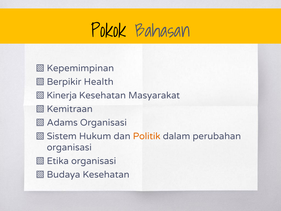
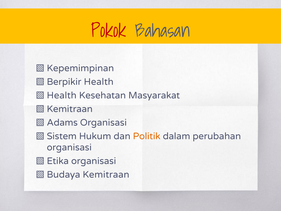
Pokok colour: black -> red (109, 31)
Kinerja: Kinerja -> Health (62, 95)
Budaya Kesehatan: Kesehatan -> Kemitraan (106, 174)
